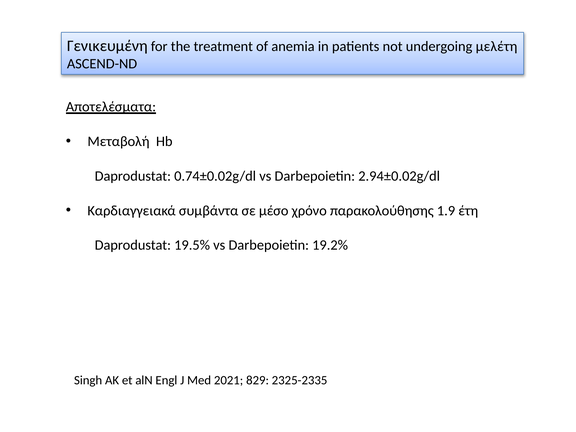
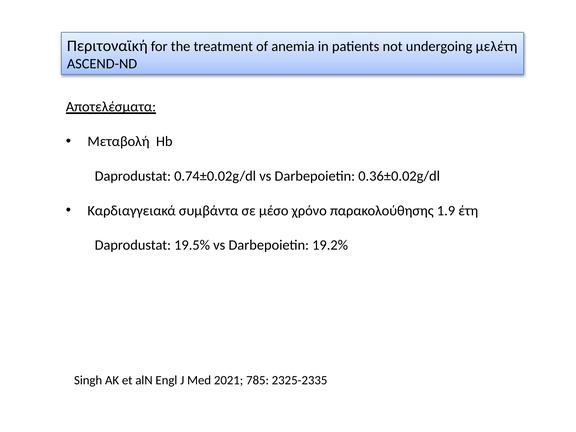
Γενικευμένη: Γενικευμένη -> Περιτοναϊκή (107, 46)
2.94±0.02g/dl: 2.94±0.02g/dl -> 0.36±0.02g/dl (399, 176)
829: 829 -> 785 (258, 380)
